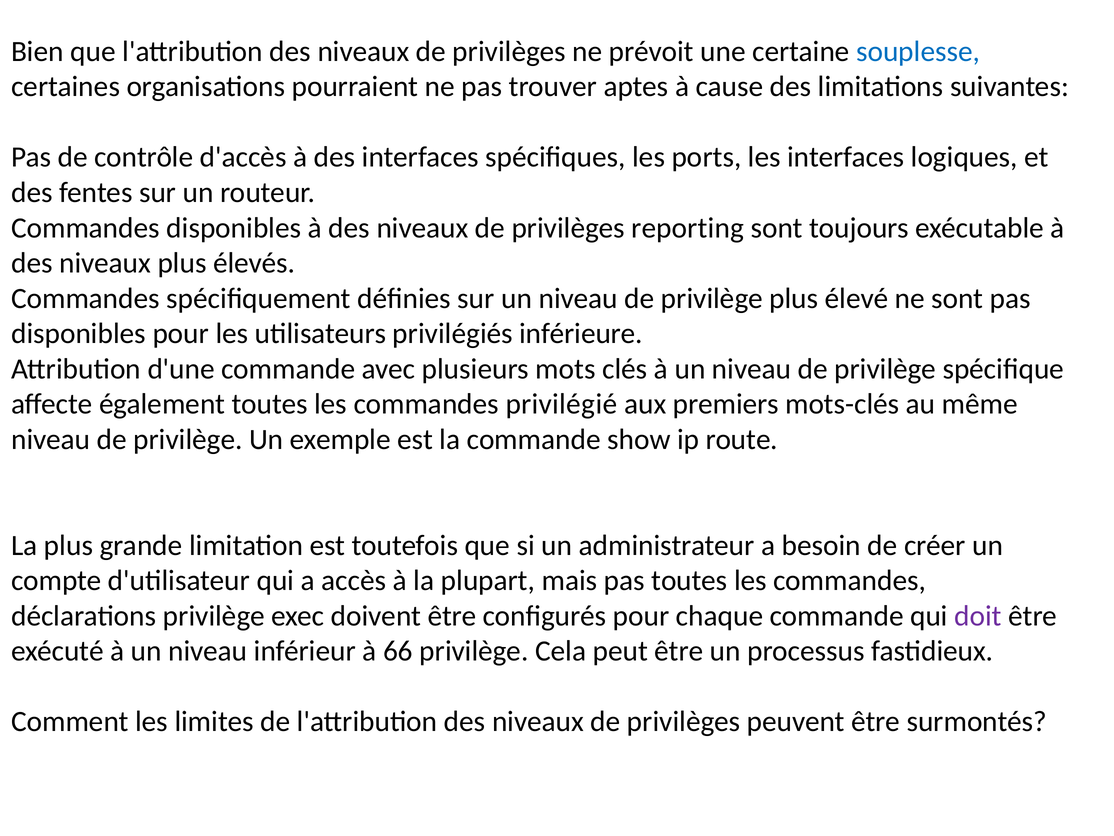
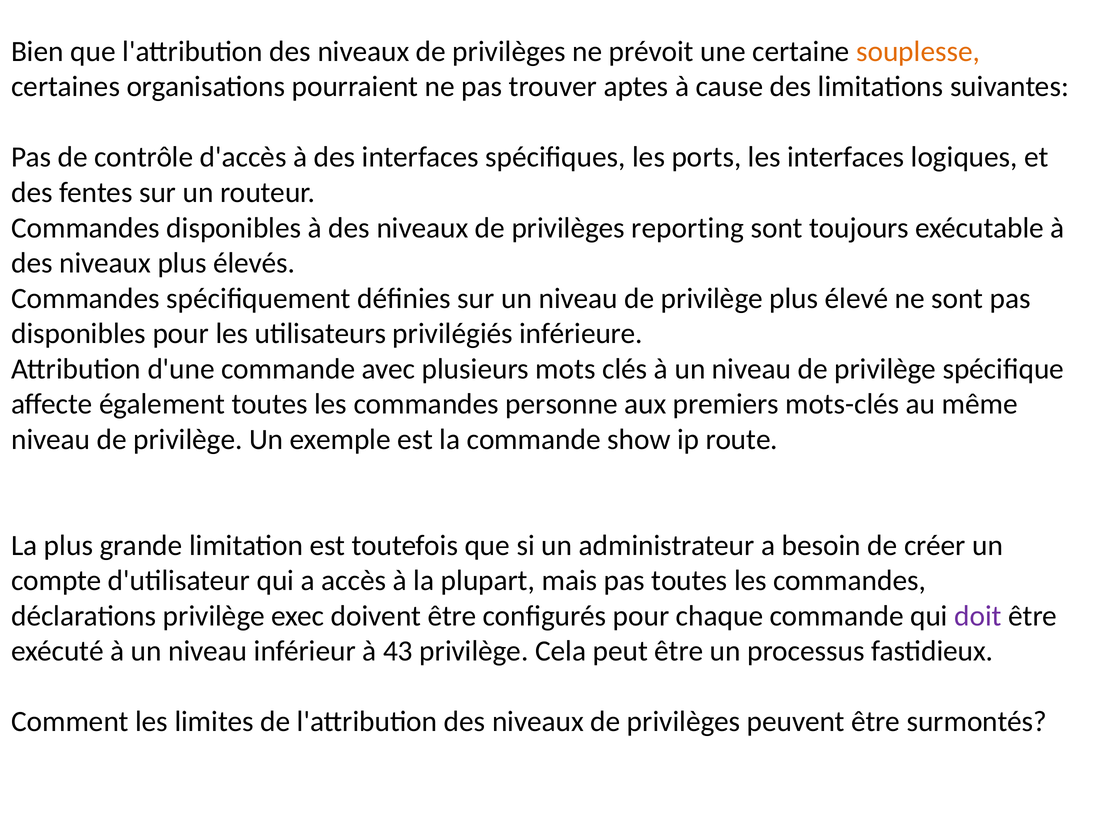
souplesse colour: blue -> orange (918, 51)
privilégié: privilégié -> personne (562, 404)
66: 66 -> 43 (398, 651)
